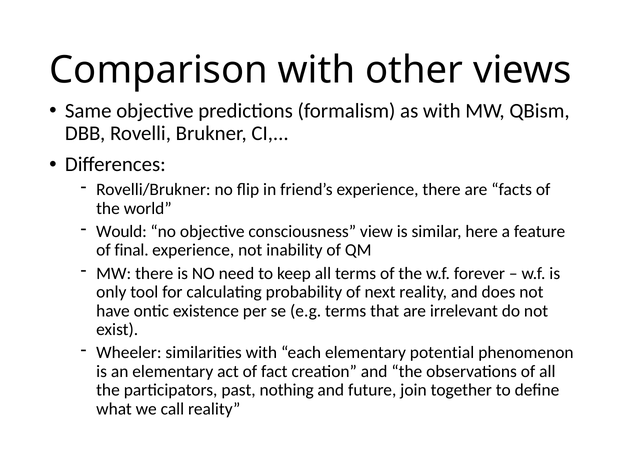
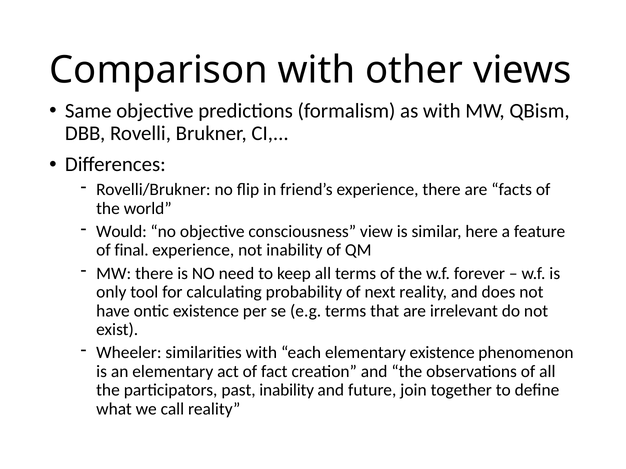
elementary potential: potential -> existence (442, 353)
past nothing: nothing -> inability (287, 391)
